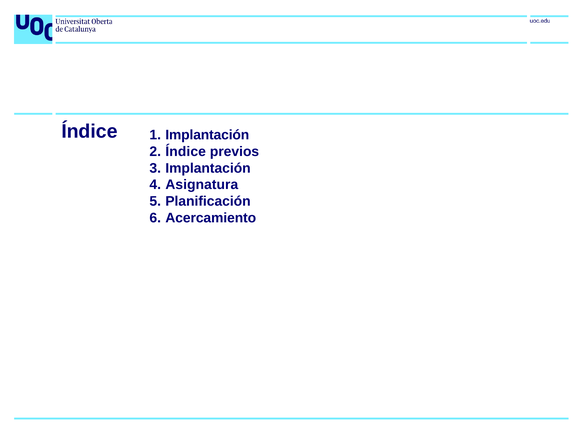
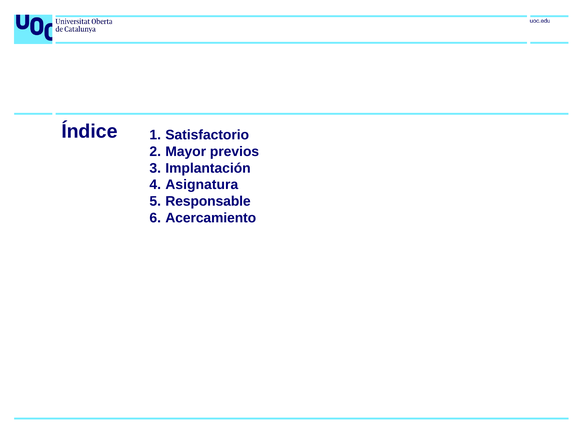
Implantación: Implantación -> Satisfactorio (207, 135)
Índice: Índice -> Mayor (186, 151)
Planificación: Planificación -> Responsable (208, 201)
